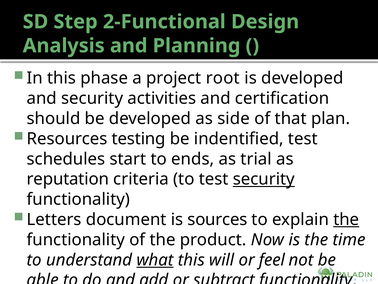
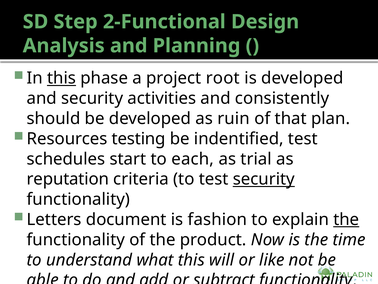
this underline: none -> present (62, 78)
certification: certification -> consistently (282, 98)
side: side -> ruin (234, 118)
ends: ends -> each (193, 159)
sources: sources -> fashion (217, 219)
what underline: present -> none (155, 260)
feel: feel -> like (272, 260)
